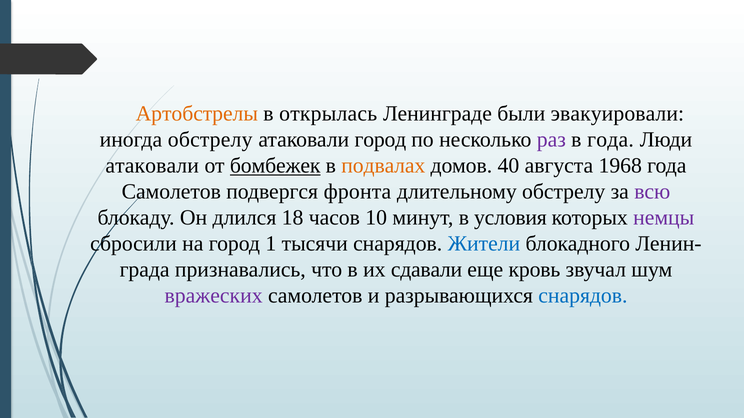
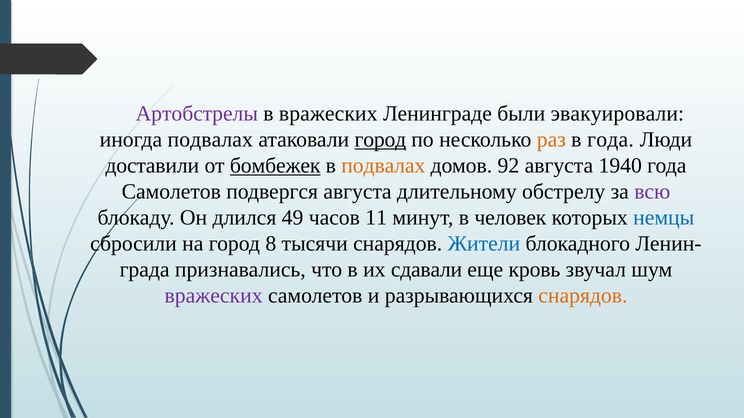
Артобстрелы colour: orange -> purple (197, 114)
в открылась: открылась -> вражеских (328, 114)
иногда обстрелу: обстрелу -> подвалах (210, 140)
город underline: none -> present (380, 140)
раз colour: purple -> orange (551, 140)
атаковали: атаковали -> доставили (152, 166)
40: 40 -> 92 (508, 166)
1968: 1968 -> 1940 (620, 166)
подвергся фронта: фронта -> августа (358, 192)
18: 18 -> 49 (293, 218)
10: 10 -> 11 (376, 218)
условия: условия -> человек (510, 218)
немцы colour: purple -> blue (664, 218)
1: 1 -> 8 (271, 244)
снарядов colour: blue -> orange (583, 296)
